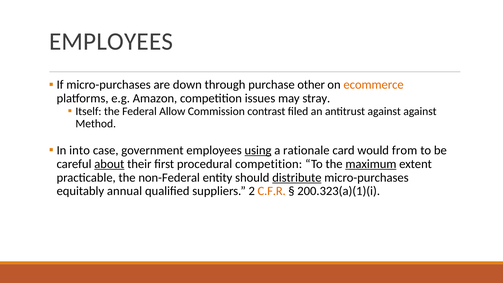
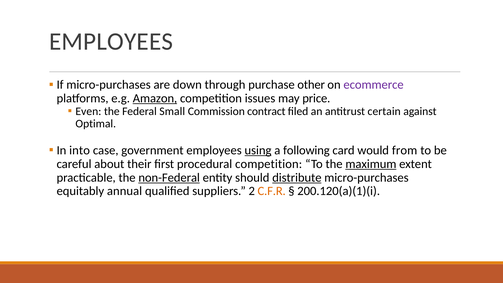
ecommerce colour: orange -> purple (374, 85)
Amazon underline: none -> present (155, 98)
stray: stray -> price (316, 98)
Itself: Itself -> Even (88, 111)
Allow: Allow -> Small (172, 111)
contrast: contrast -> contract (266, 111)
antitrust against: against -> certain (384, 111)
Method: Method -> Optimal (96, 124)
rationale: rationale -> following (306, 150)
about underline: present -> none (109, 164)
non-Federal underline: none -> present (169, 177)
200.323(a)(1)(i: 200.323(a)(1)(i -> 200.120(a)(1)(i (339, 191)
